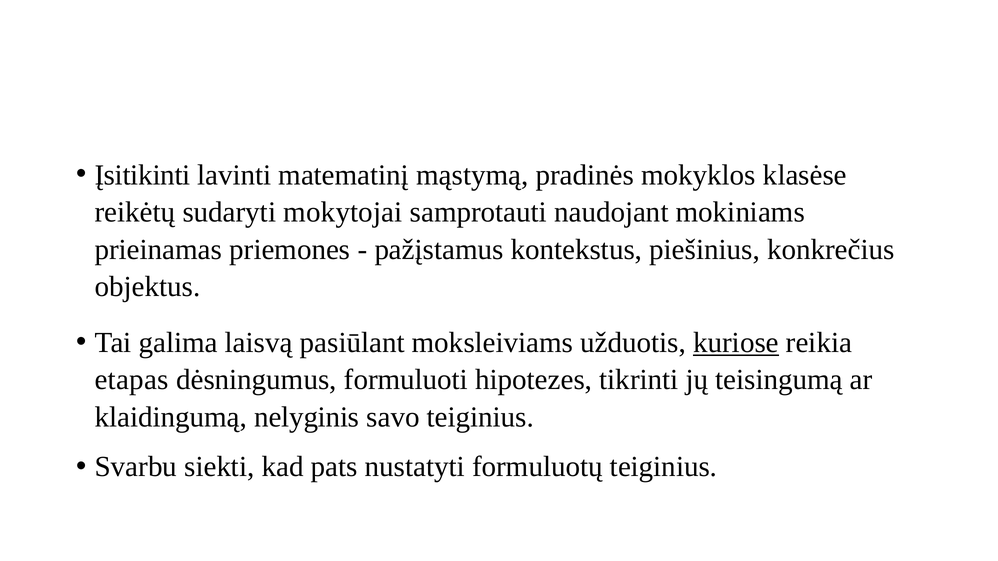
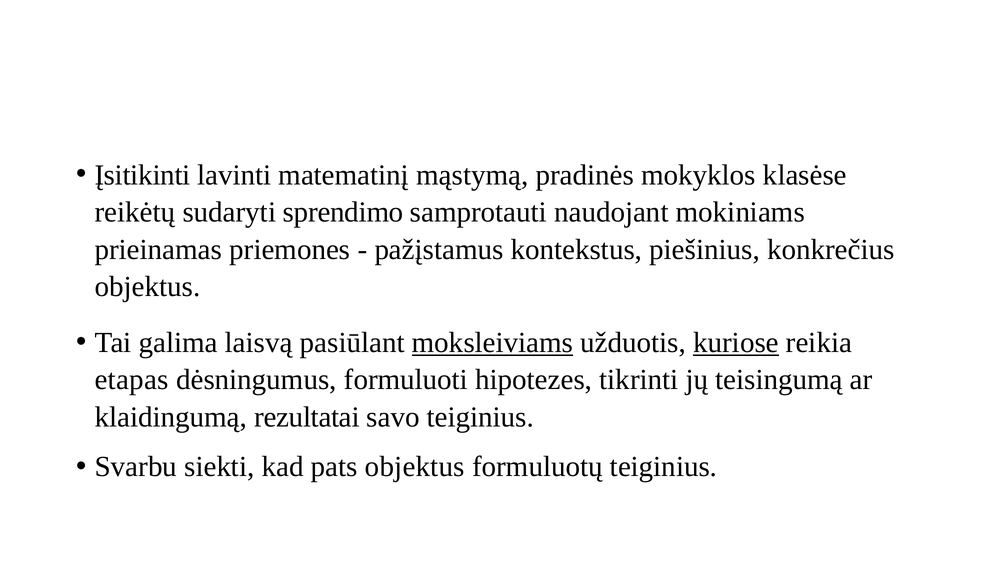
mokytojai: mokytojai -> sprendimo (343, 212)
moksleiviams underline: none -> present (492, 343)
nelyginis: nelyginis -> rezultatai (307, 417)
pats nustatyti: nustatyti -> objektus (415, 467)
